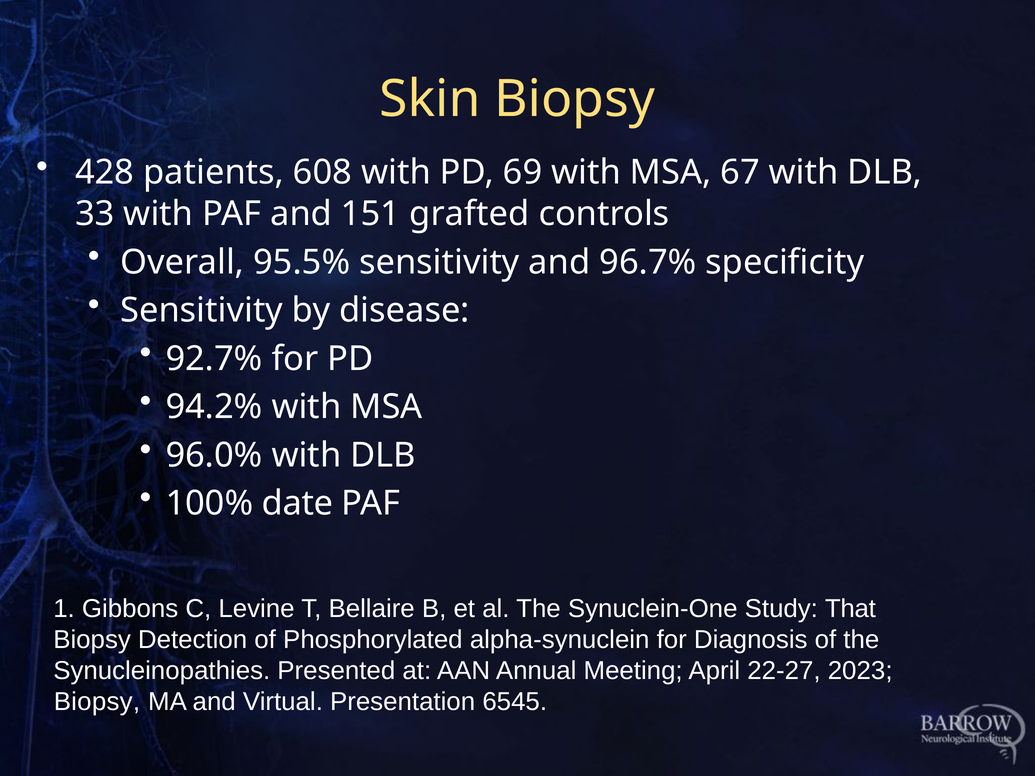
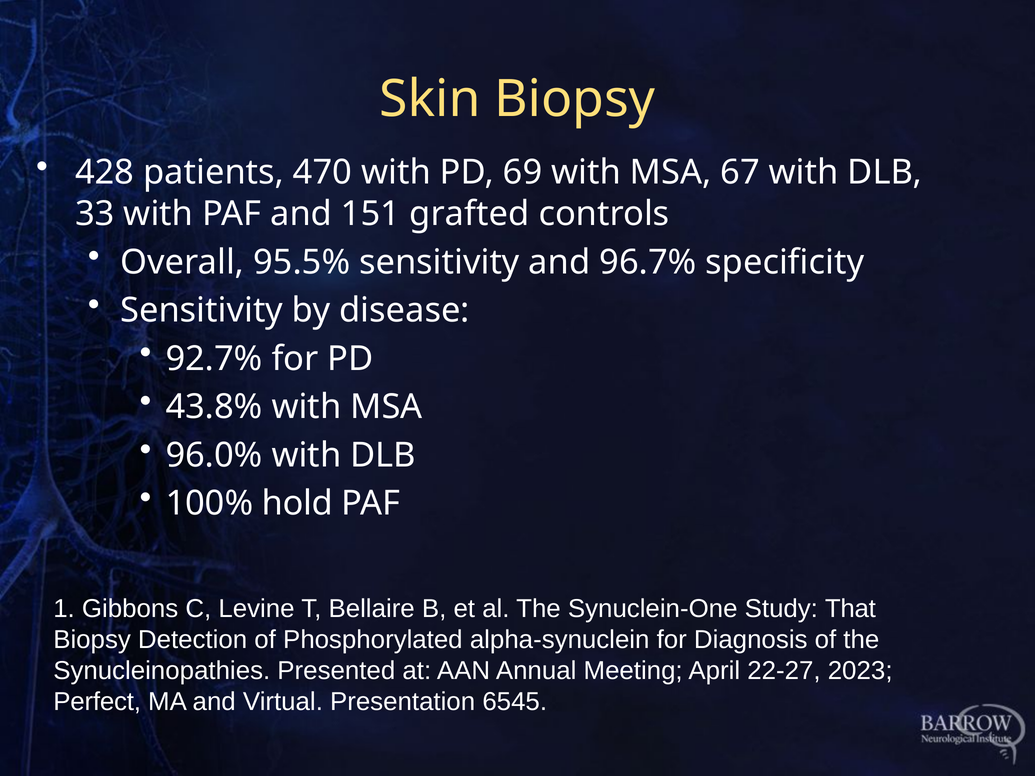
608: 608 -> 470 (323, 173)
94.2%: 94.2% -> 43.8% (214, 407)
date: date -> hold (297, 504)
Biopsy: Biopsy -> Perfect (97, 702)
